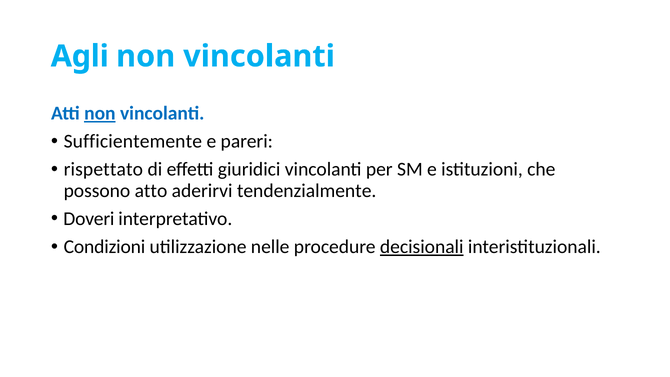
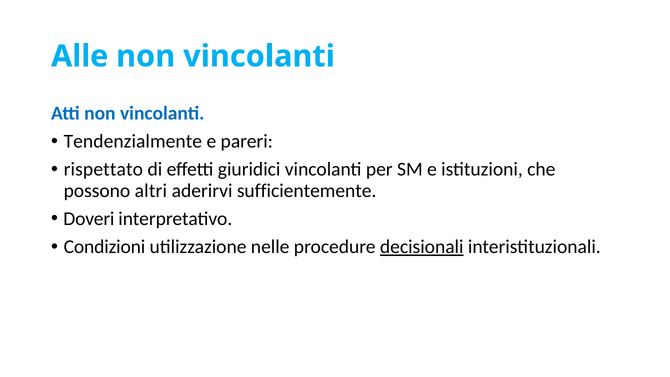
Agli: Agli -> Alle (80, 56)
non underline: present -> none (100, 113)
Sufficientemente: Sufficientemente -> Tendenzialmente (133, 141)
atto: atto -> altri (151, 191)
tendenzialmente: tendenzialmente -> sufficientemente (307, 191)
